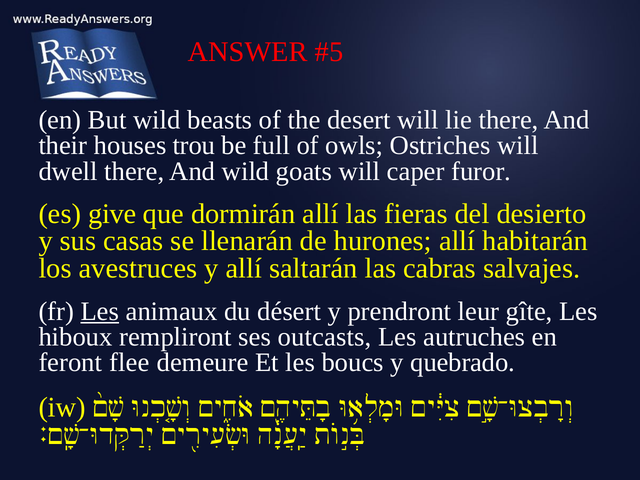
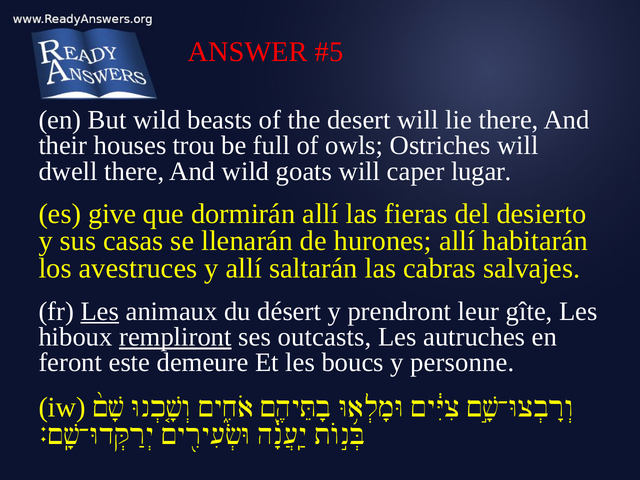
furor: furor -> lugar (481, 171)
rempliront underline: none -> present (175, 337)
flee: flee -> este (129, 363)
quebrado: quebrado -> personne (463, 363)
